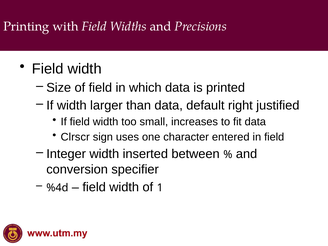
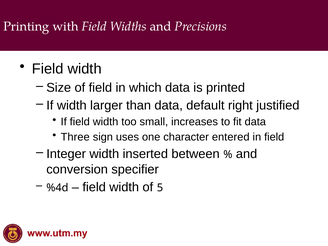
Clrscr: Clrscr -> Three (75, 137)
1: 1 -> 5 (160, 188)
